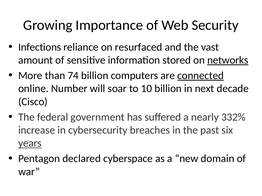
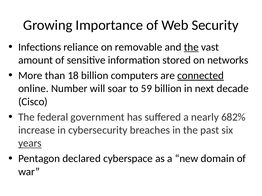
resurfaced: resurfaced -> removable (139, 47)
the underline: none -> present (191, 47)
networks underline: present -> none (228, 60)
74: 74 -> 18 (73, 76)
10: 10 -> 59 (147, 89)
332%: 332% -> 682% (233, 117)
